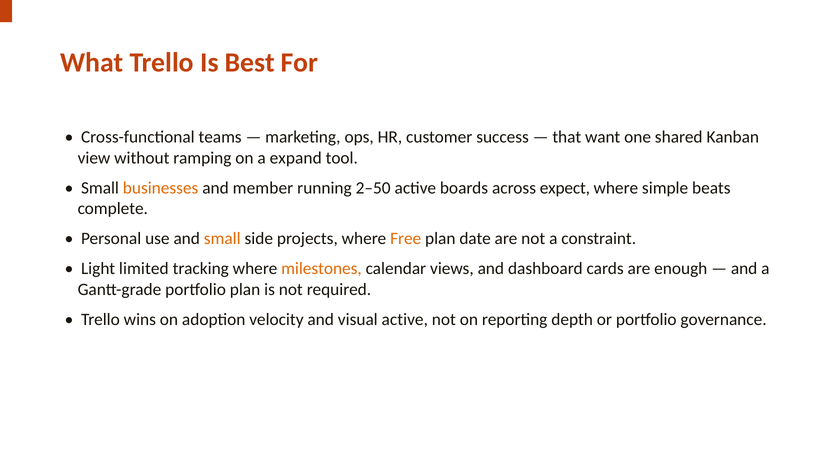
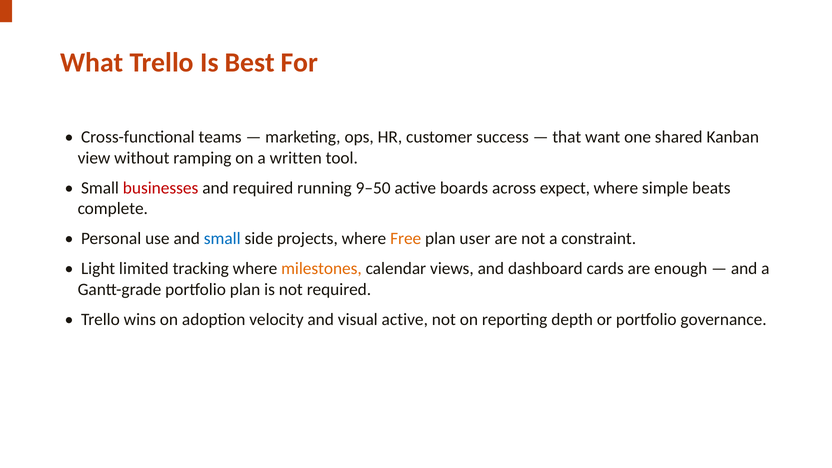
expand: expand -> written (296, 158)
businesses colour: orange -> red (161, 188)
and member: member -> required (263, 188)
2–50: 2–50 -> 9–50 (373, 188)
small colour: orange -> blue (222, 239)
date: date -> user (475, 239)
